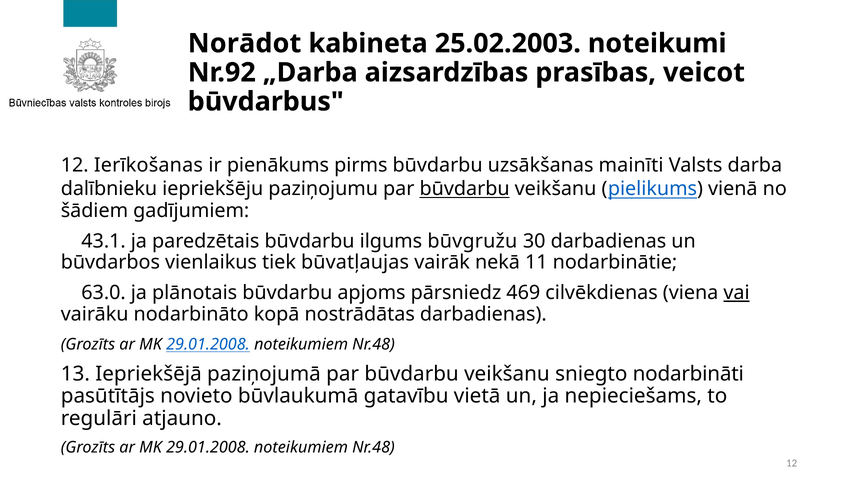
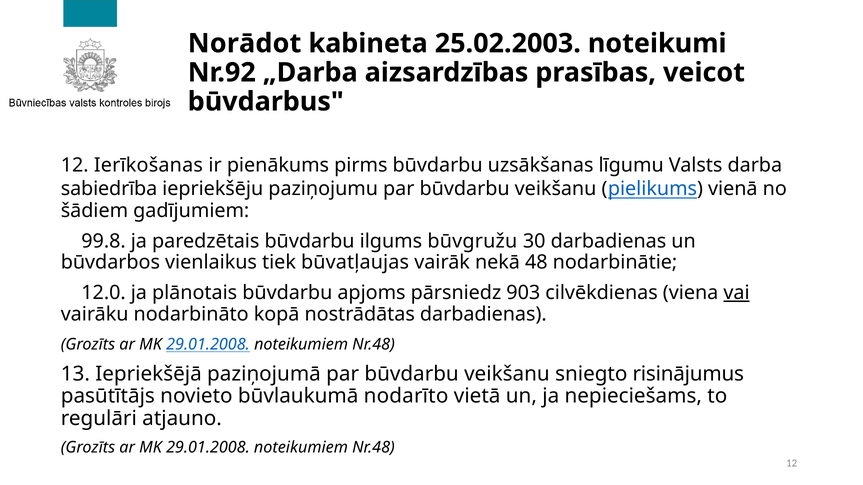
mainīti: mainīti -> līgumu (631, 165)
dalībnieku: dalībnieku -> sabiedrība (109, 189)
būvdarbu underline: present -> none (465, 189)
43.1: 43.1 -> 99.8 (104, 241)
11: 11 -> 48 (536, 263)
63.0: 63.0 -> 12.0 (104, 293)
469: 469 -> 903 (523, 293)
nodarbināti: nodarbināti -> risinājumus (688, 374)
gatavību: gatavību -> nodarīto (406, 396)
